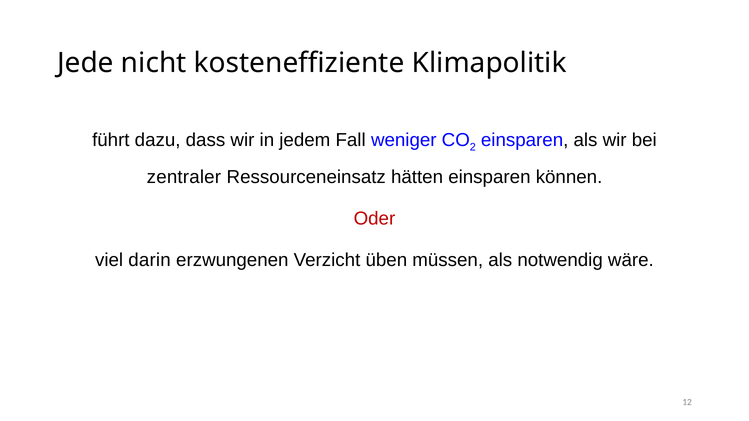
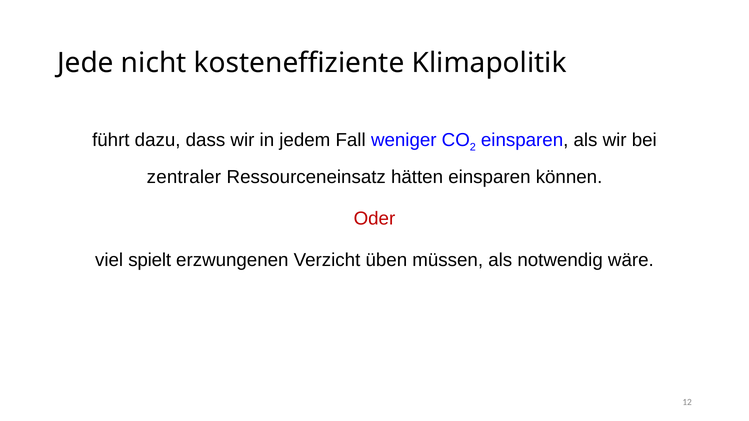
darin: darin -> spielt (150, 260)
